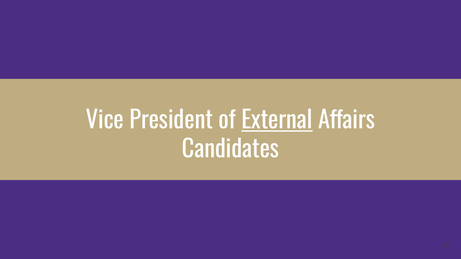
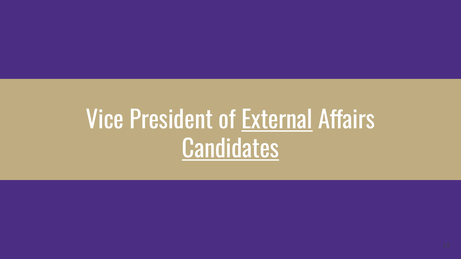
Candidates underline: none -> present (231, 150)
